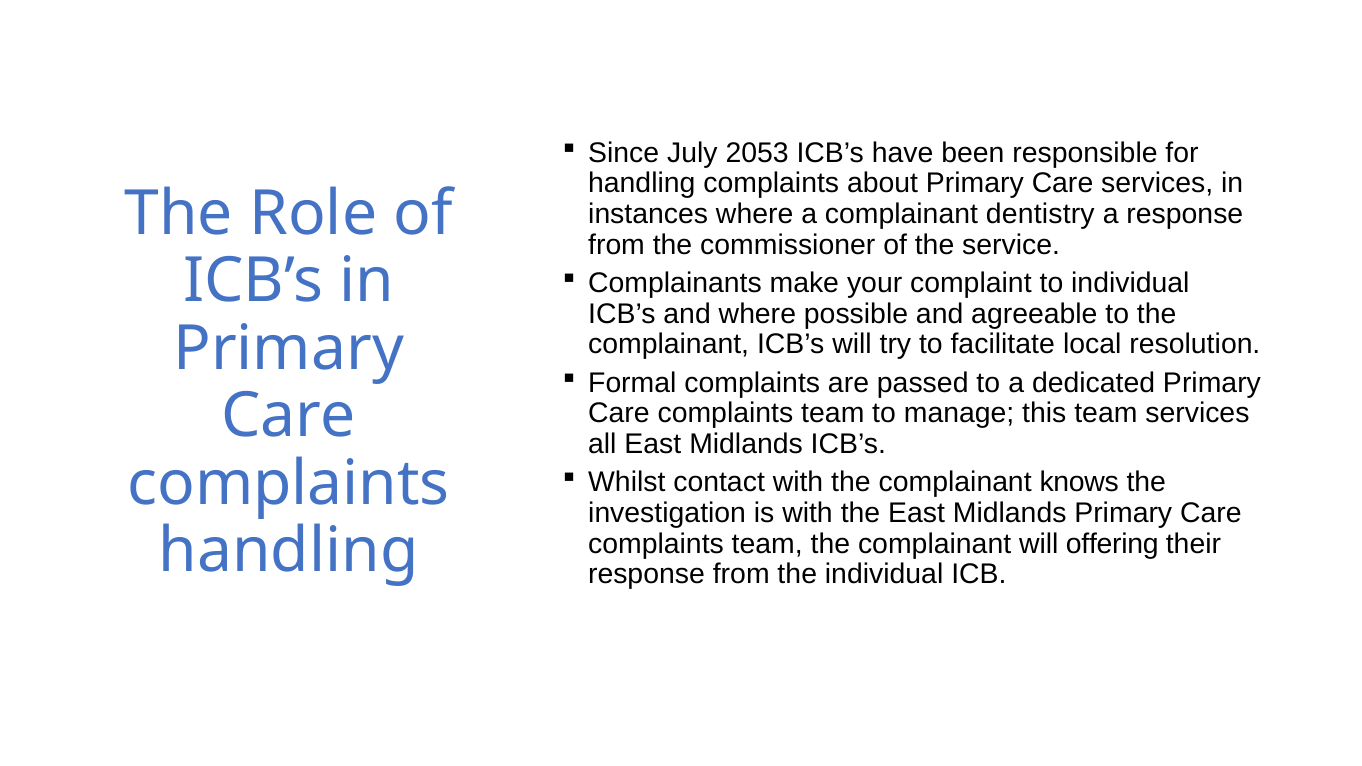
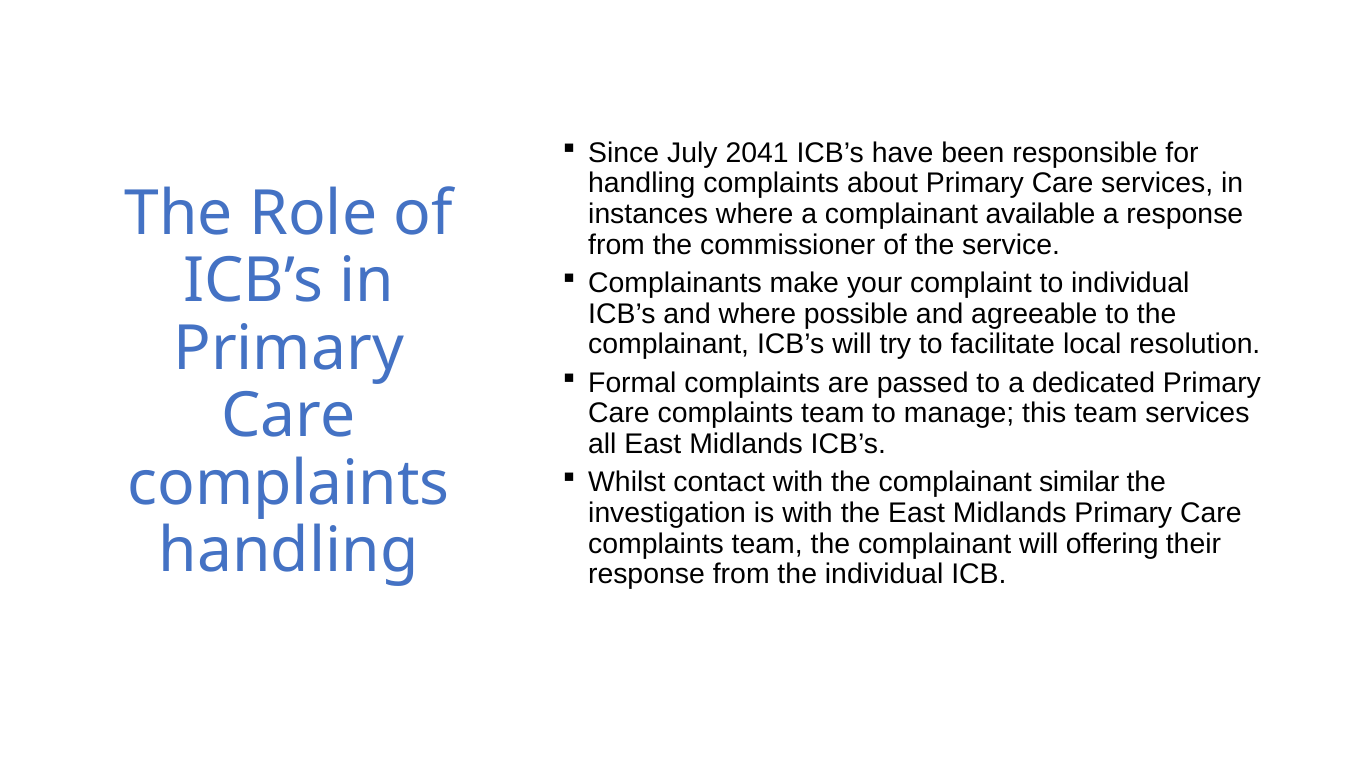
2053: 2053 -> 2041 (757, 153)
dentistry: dentistry -> available (1041, 214)
knows: knows -> similar (1079, 482)
